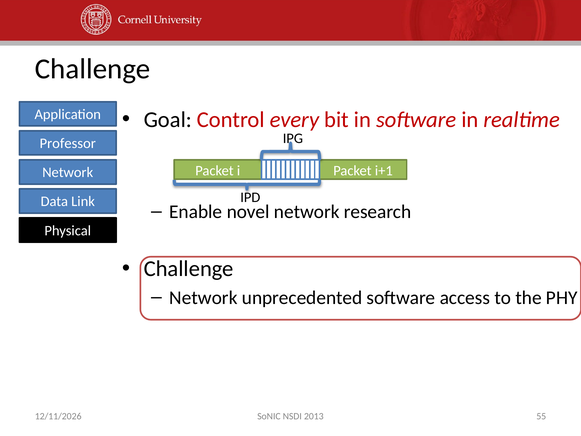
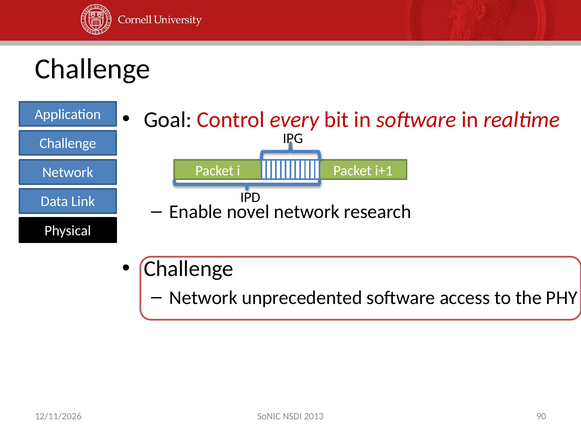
Professor: Professor -> Challenge (68, 143)
55: 55 -> 90 (541, 416)
